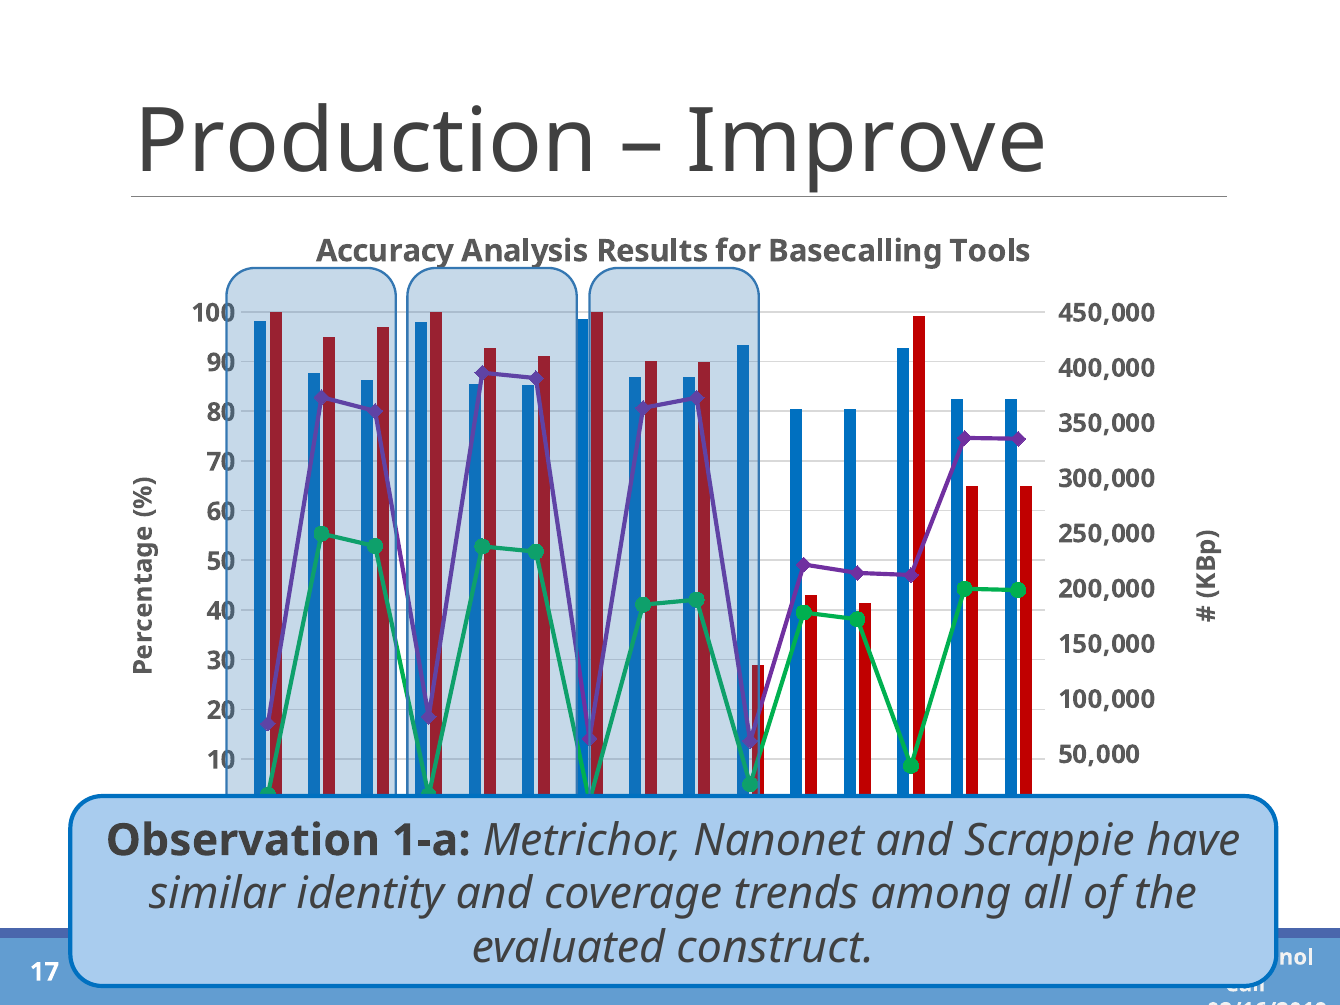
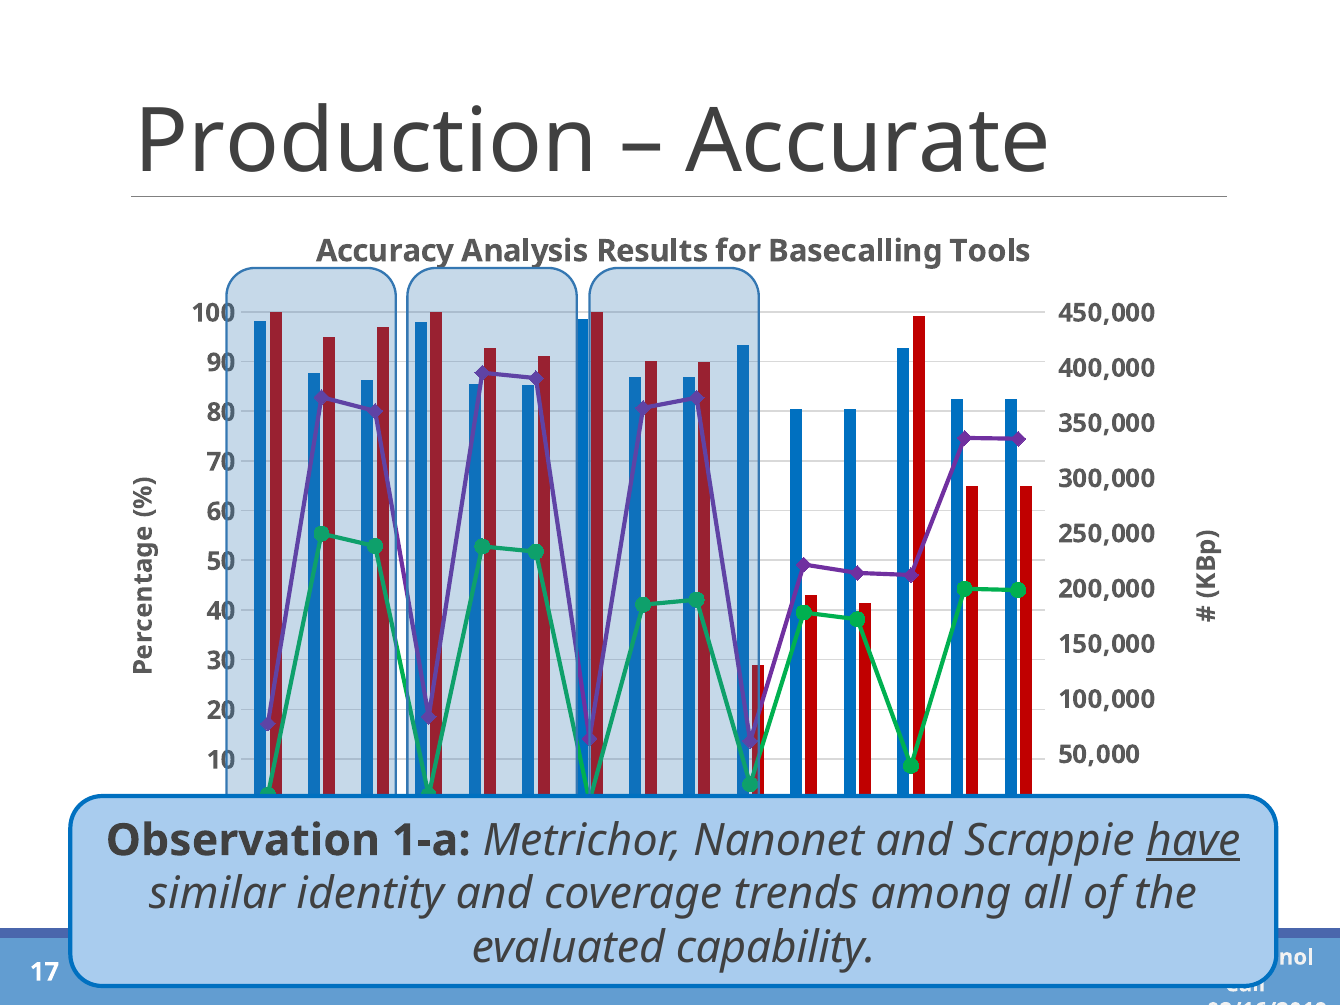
Improve: Improve -> Accurate (868, 142)
have underline: none -> present (1193, 840)
construct: construct -> capability (776, 948)
